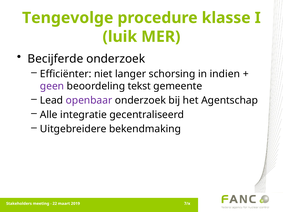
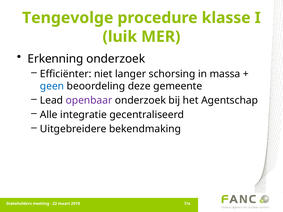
Becijferde: Becijferde -> Erkenning (55, 59)
indien: indien -> massa (225, 74)
geen colour: purple -> blue (52, 86)
tekst: tekst -> deze (139, 86)
